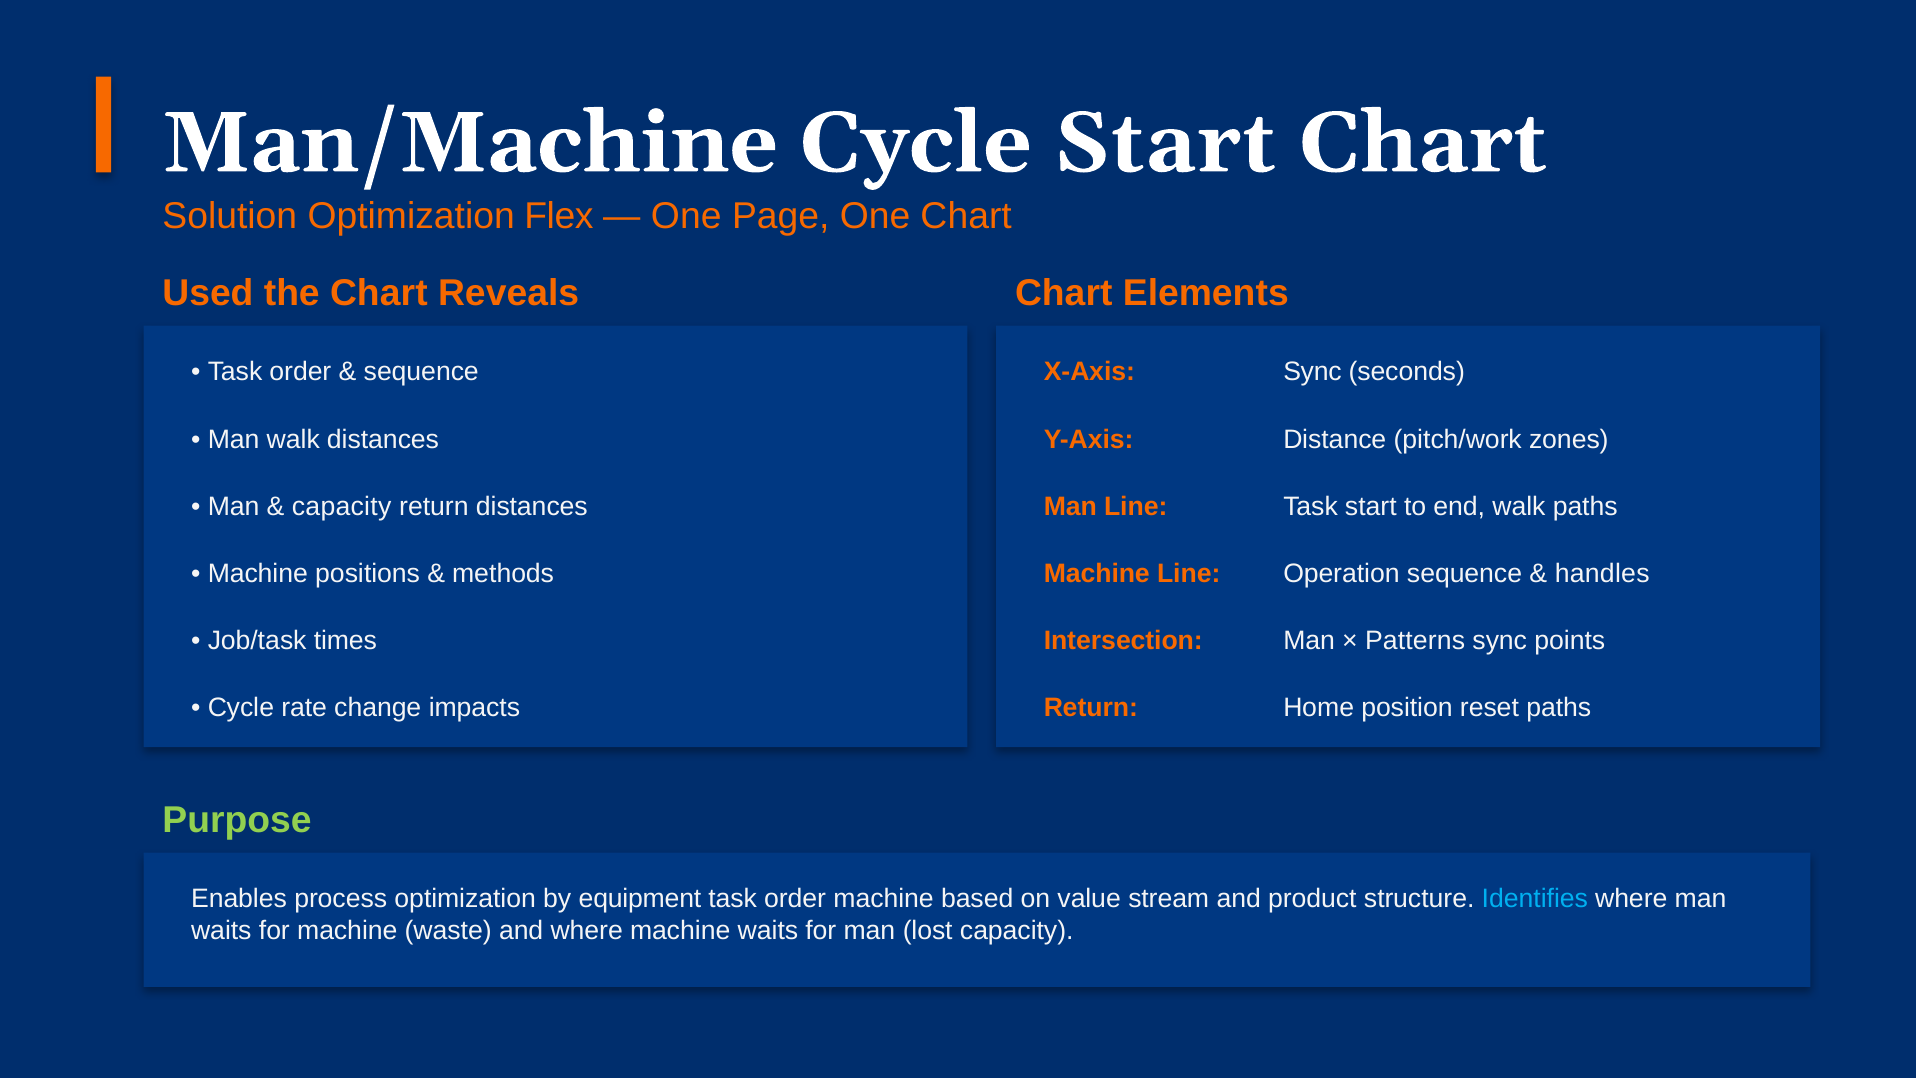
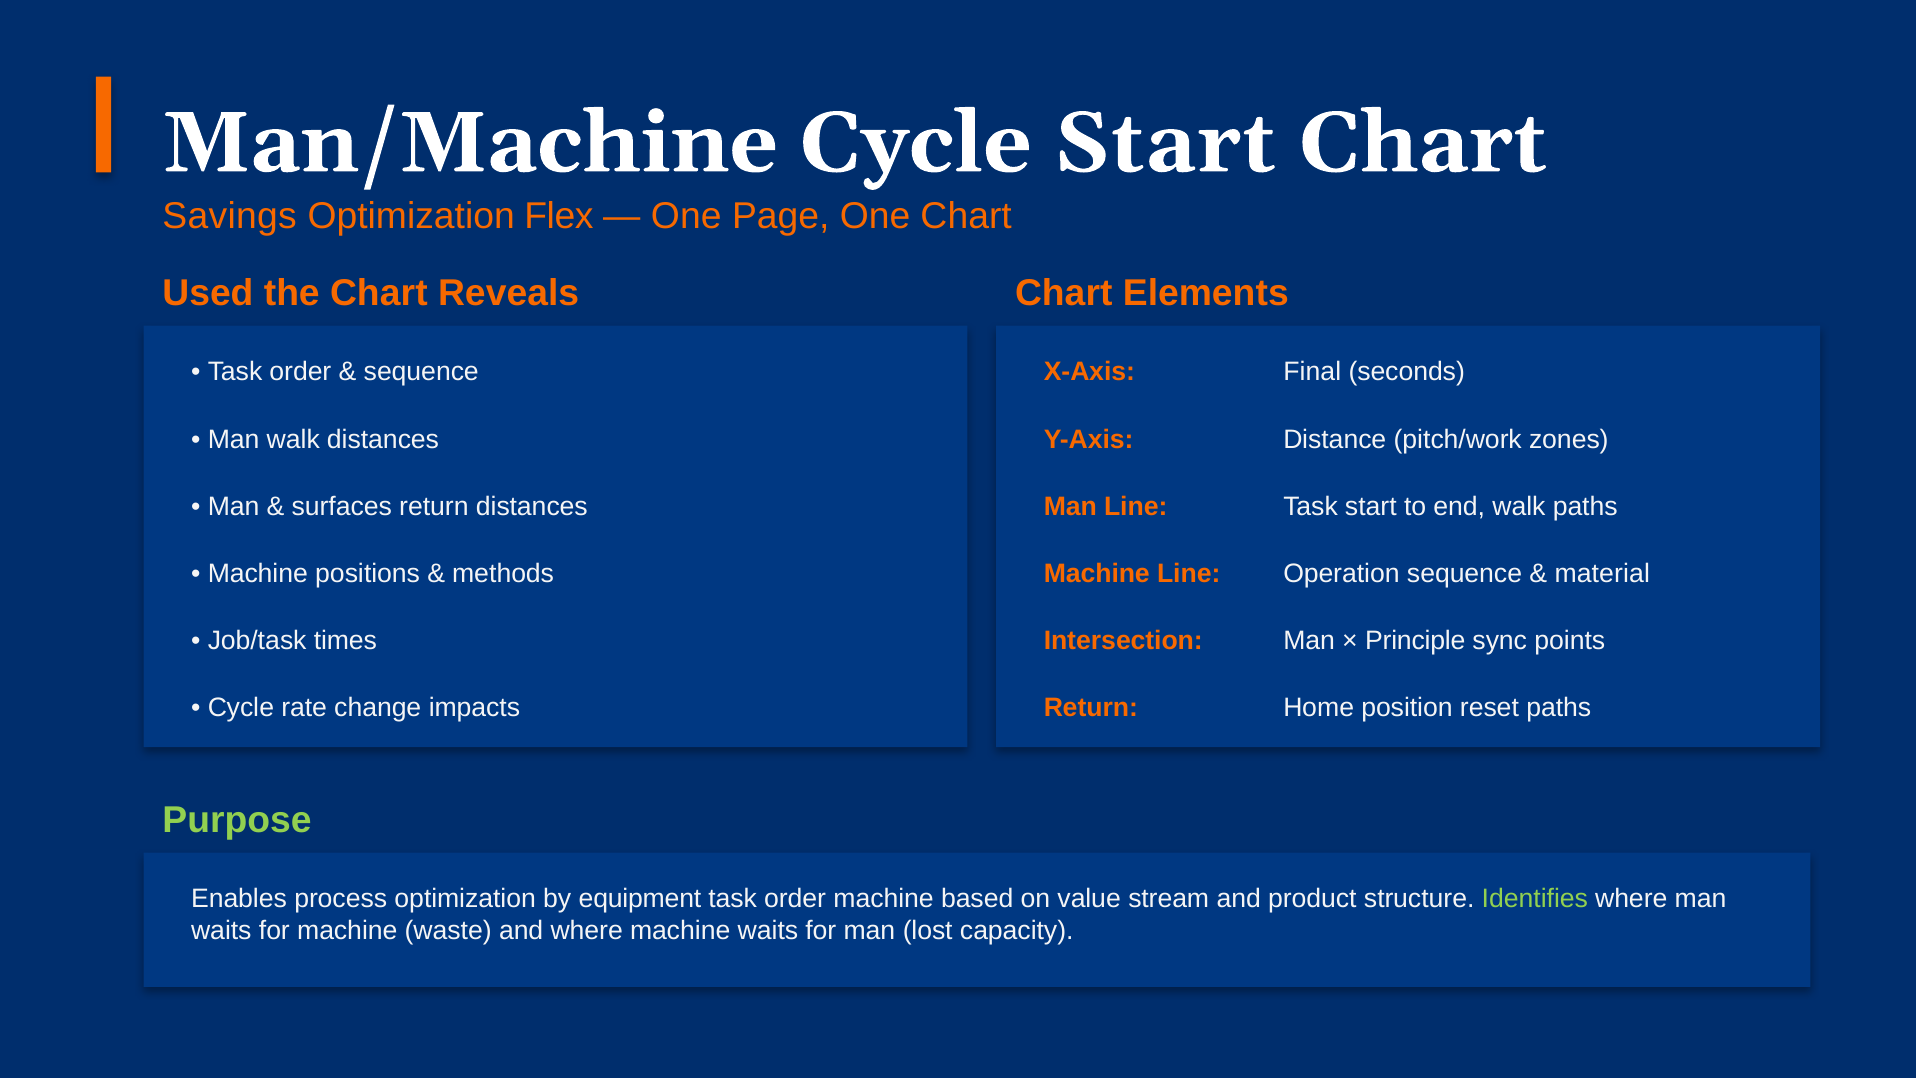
Solution: Solution -> Savings (230, 216)
X-Axis Sync: Sync -> Final (1312, 372)
capacity: capacity -> surfaces (342, 506)
handles: handles -> material (1602, 573)
Patterns: Patterns -> Principle (1415, 640)
Identifies colour: light blue -> light green (1535, 899)
